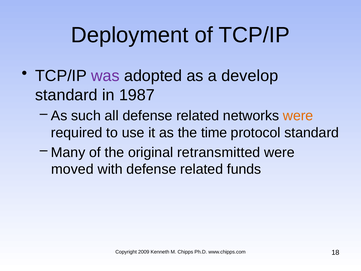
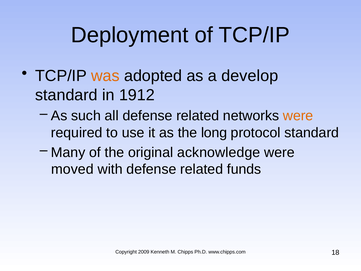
was colour: purple -> orange (105, 76)
1987: 1987 -> 1912 (137, 95)
time: time -> long (214, 133)
retransmitted: retransmitted -> acknowledge (219, 152)
